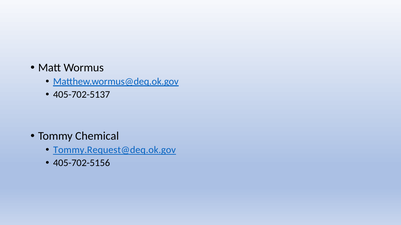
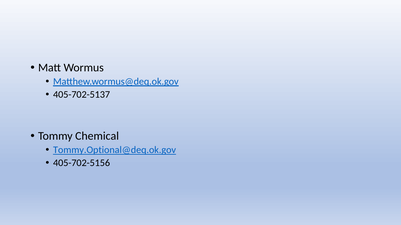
Tommy.Request@deq.ok.gov: Tommy.Request@deq.ok.gov -> Tommy.Optional@deq.ok.gov (115, 150)
